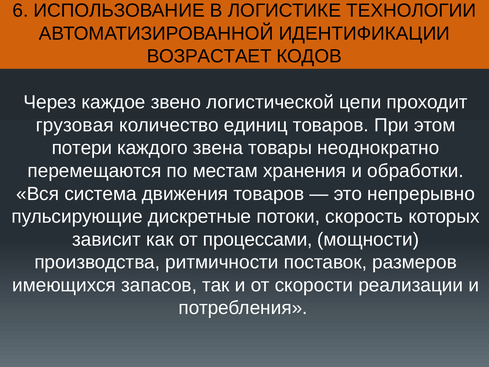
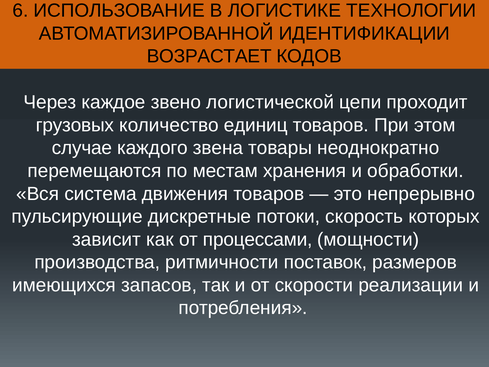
грузовая: грузовая -> грузовых (75, 125)
потери: потери -> случае (82, 148)
